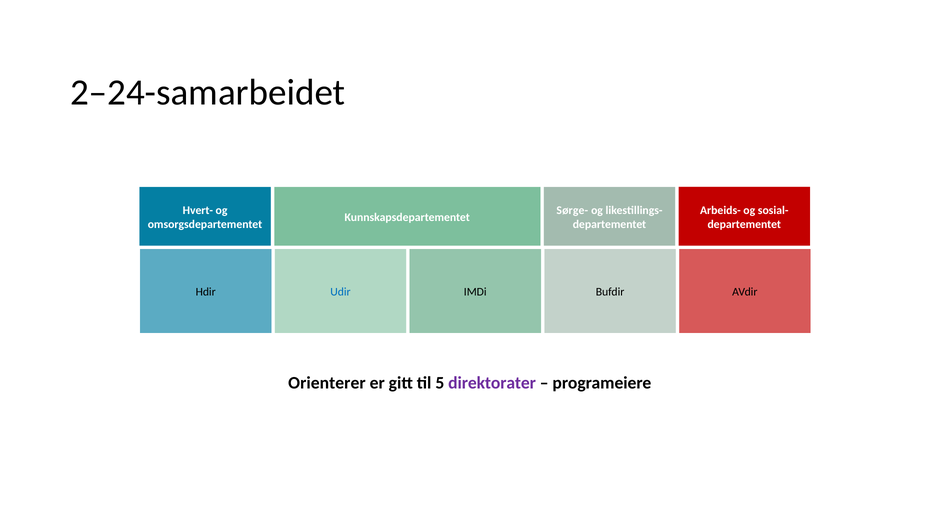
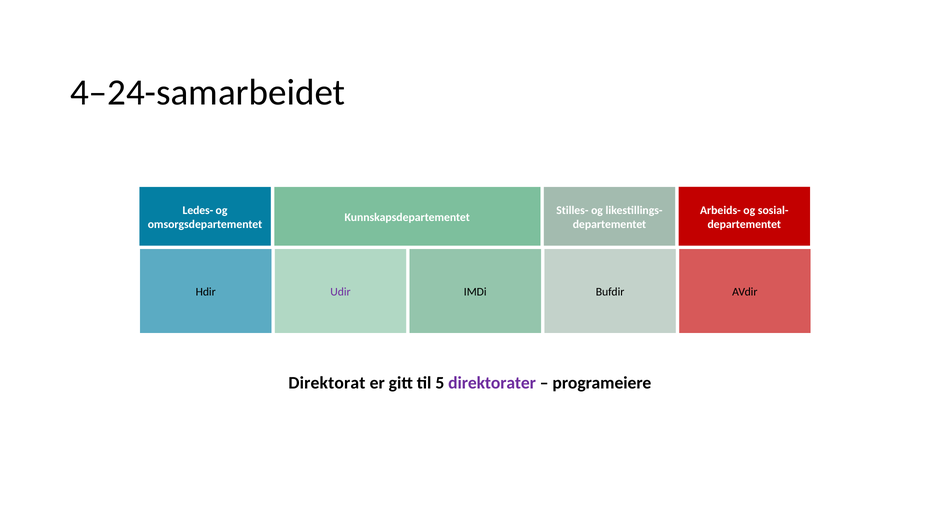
2–24-samarbeidet: 2–24-samarbeidet -> 4–24-samarbeidet (208, 92)
Hvert-: Hvert- -> Ledes- (198, 210)
Sørge-: Sørge- -> Stilles- (572, 210)
Udir colour: blue -> purple (340, 292)
Orienterer: Orienterer -> Direktorat (327, 383)
